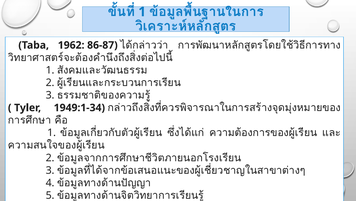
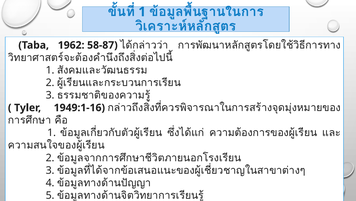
86-87: 86-87 -> 58-87 (102, 45)
1949:1-34: 1949:1-34 -> 1949:1-16 (79, 107)
